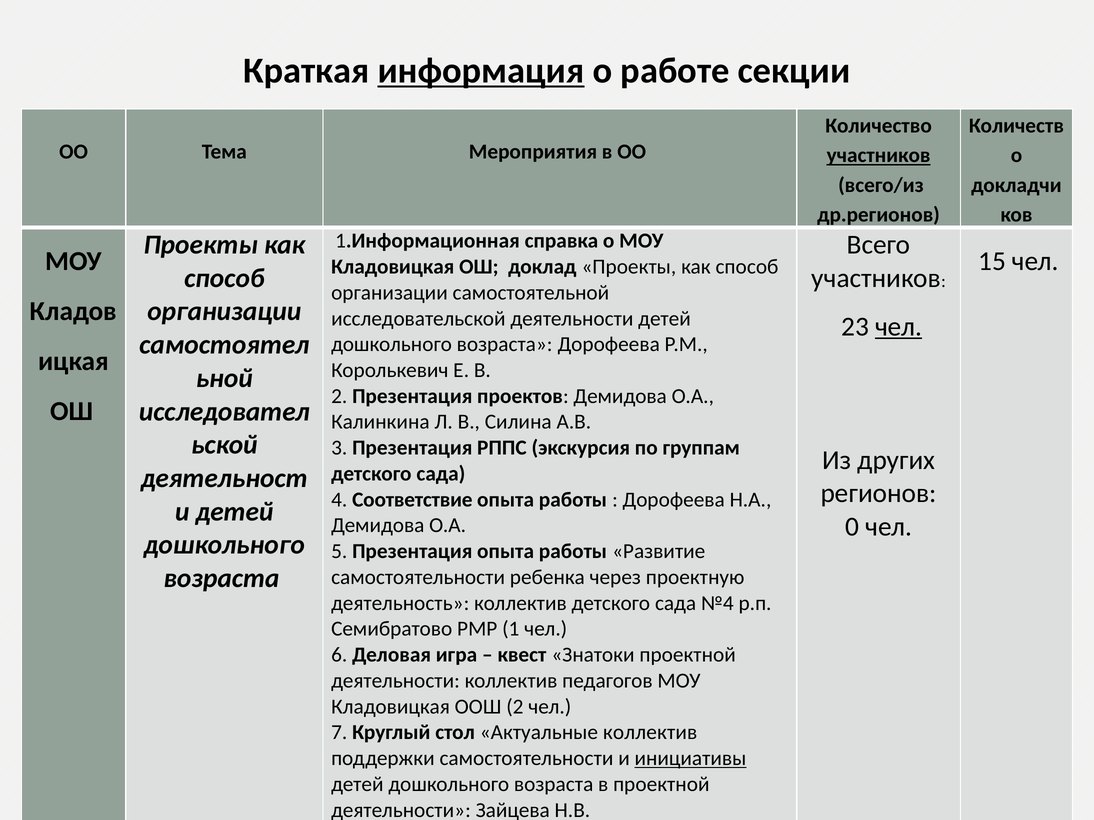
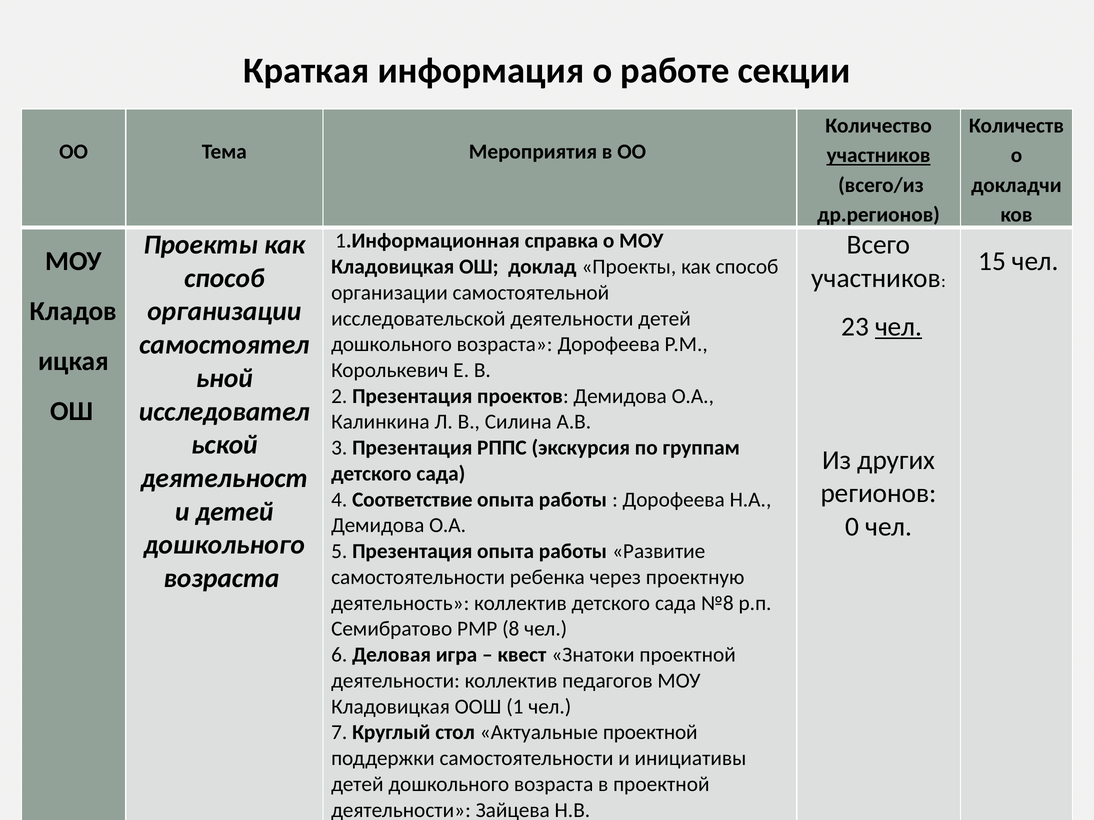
информация underline: present -> none (481, 71)
№4: №4 -> №8 (717, 603)
1: 1 -> 8 (511, 629)
ООШ 2: 2 -> 1 (515, 707)
Актуальные коллектив: коллектив -> проектной (650, 733)
инициативы underline: present -> none (690, 759)
